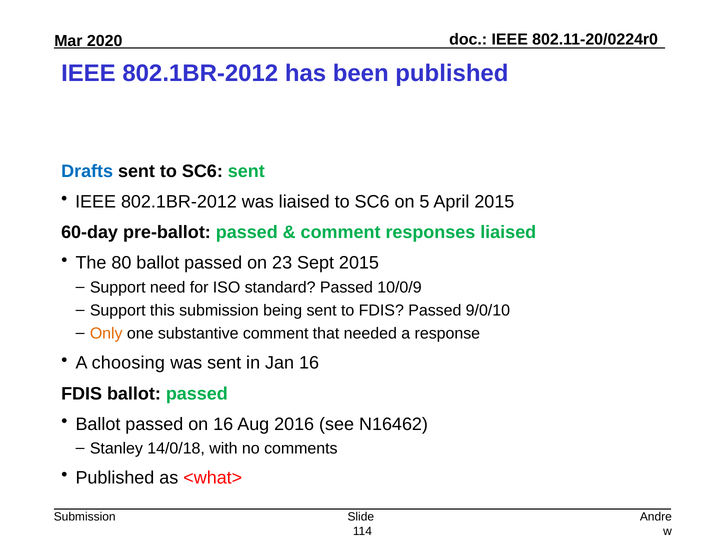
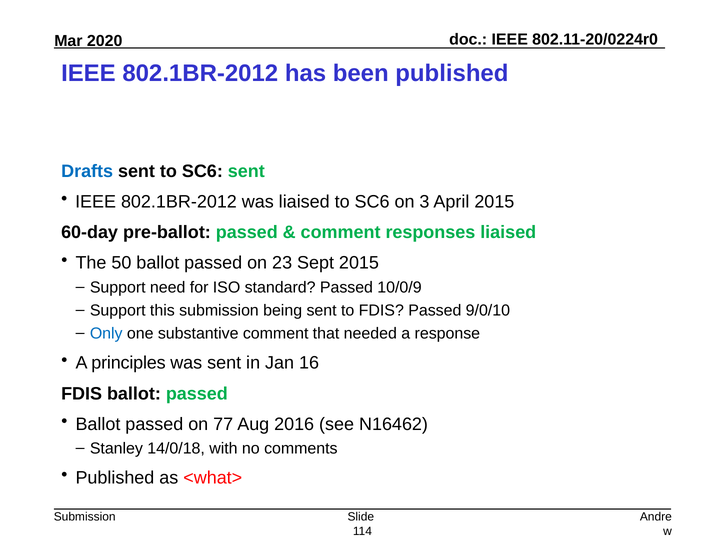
5: 5 -> 3 (424, 202)
80: 80 -> 50 (121, 263)
Only colour: orange -> blue (106, 334)
choosing: choosing -> principles (128, 363)
on 16: 16 -> 77 (223, 424)
